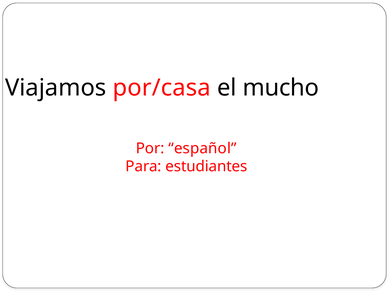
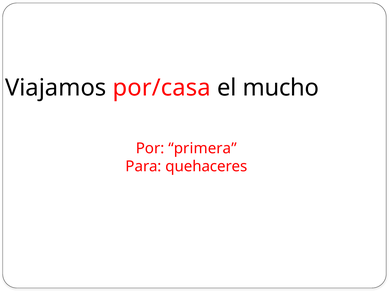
español: español -> primera (203, 148)
estudiantes: estudiantes -> quehaceres (206, 166)
